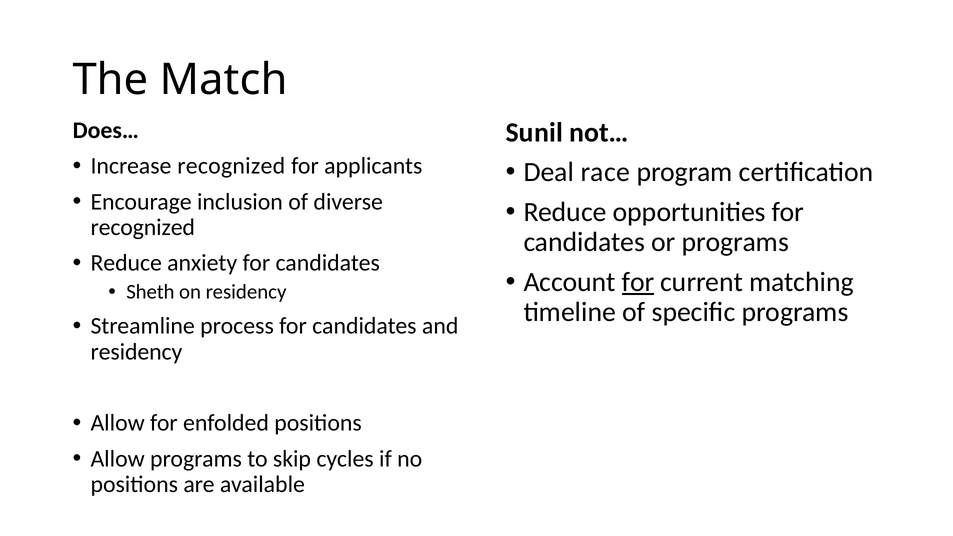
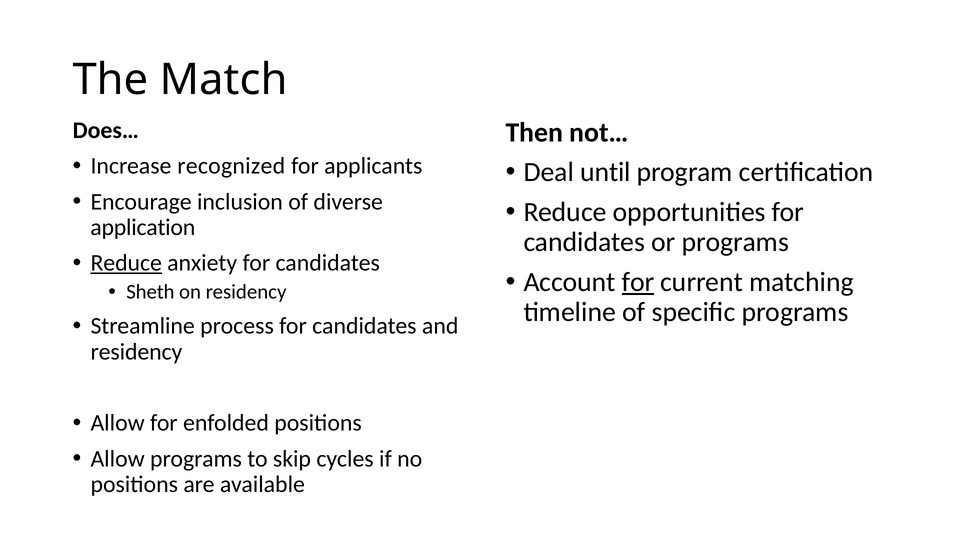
Sunil: Sunil -> Then (534, 132)
race: race -> until (605, 172)
recognized: recognized -> application (143, 227)
Reduce underline: none -> present (126, 263)
